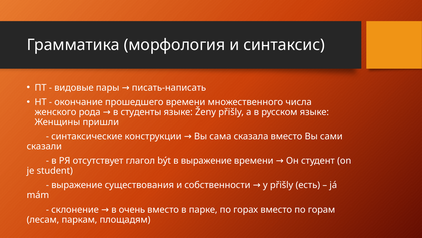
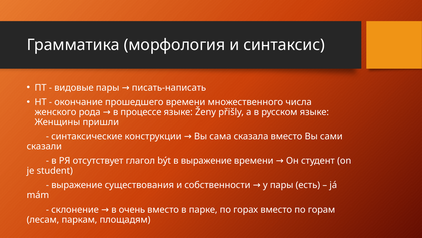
студенты: студенты -> процессе (141, 112)
у přišly: přišly -> пары (282, 185)
